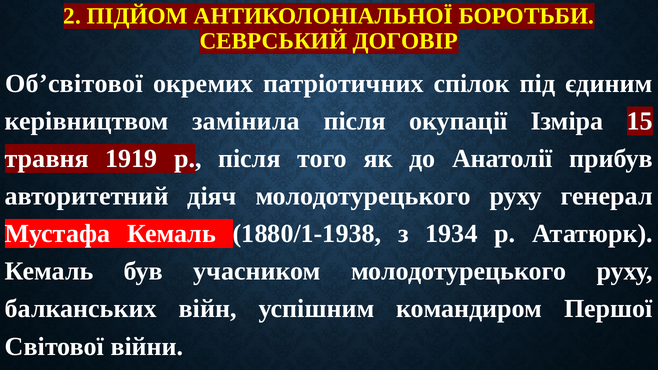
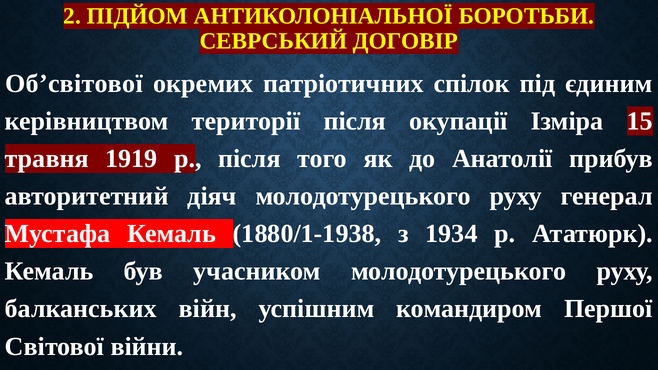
замінила: замінила -> території (246, 121)
